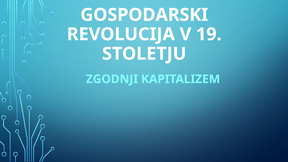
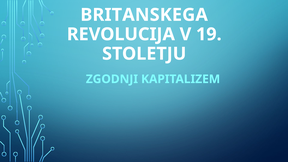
GOSPODARSKI: GOSPODARSKI -> BRITANSKEGA (144, 15)
